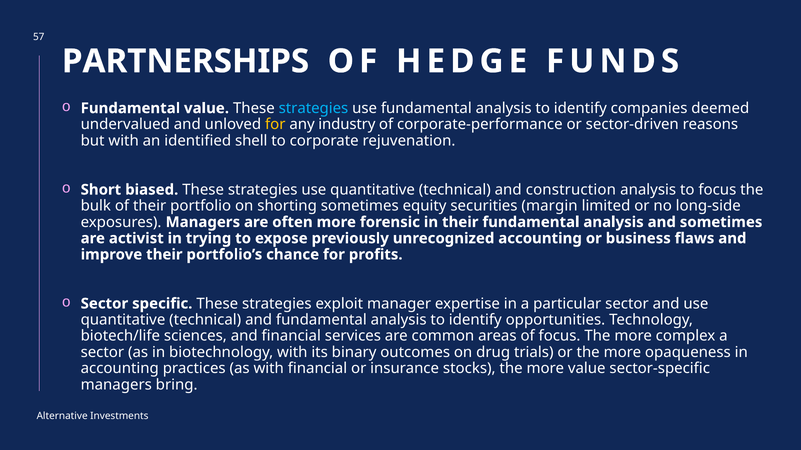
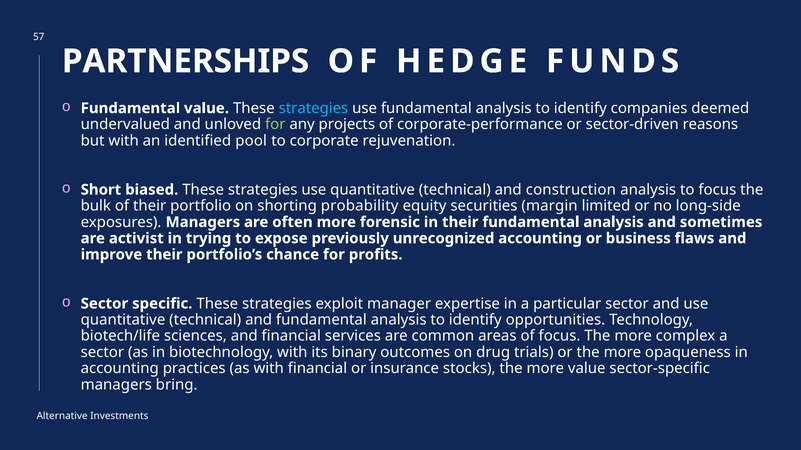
for colour: yellow -> light green (275, 125)
industry: industry -> projects (347, 125)
shell: shell -> pool (251, 141)
shorting sometimes: sometimes -> probability (360, 206)
